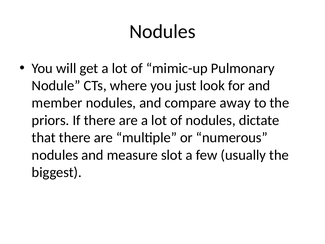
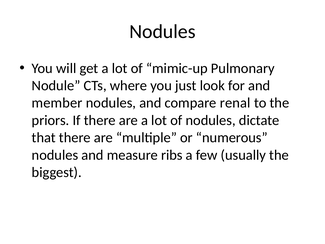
away: away -> renal (235, 103)
slot: slot -> ribs (172, 155)
